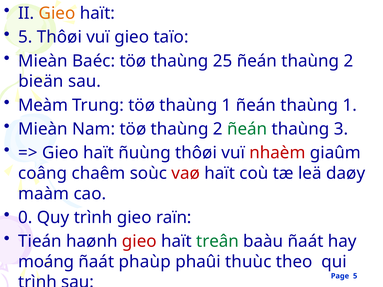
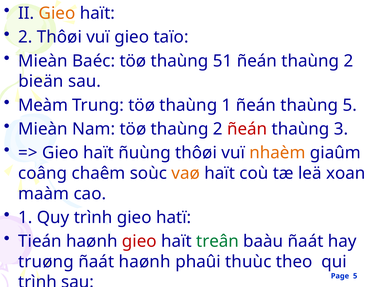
5: 5 -> 2 (25, 37)
25: 25 -> 51 (223, 61)
ñeán thaùng 1: 1 -> 5 (350, 105)
ñeán colour: green -> red (247, 129)
nhaèm colour: red -> orange (277, 153)
vaø colour: red -> orange (186, 173)
daøy: daøy -> xoan (346, 173)
0: 0 -> 1 (25, 218)
raïn: raïn -> hatï (174, 218)
moáng: moáng -> truøng (46, 262)
ñaát phaùp: phaùp -> haønh (145, 262)
